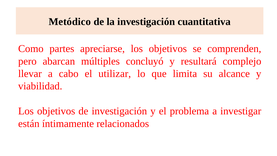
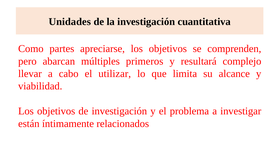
Metódico: Metódico -> Unidades (70, 22)
concluyó: concluyó -> primeros (145, 61)
